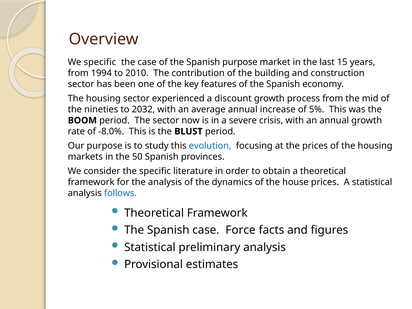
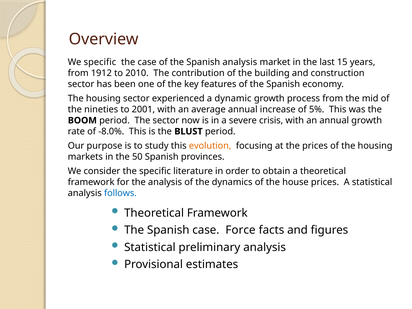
Spanish purpose: purpose -> analysis (240, 62)
1994: 1994 -> 1912 (101, 73)
discount: discount -> dynamic (233, 98)
2032: 2032 -> 2001 (143, 109)
evolution colour: blue -> orange (210, 146)
